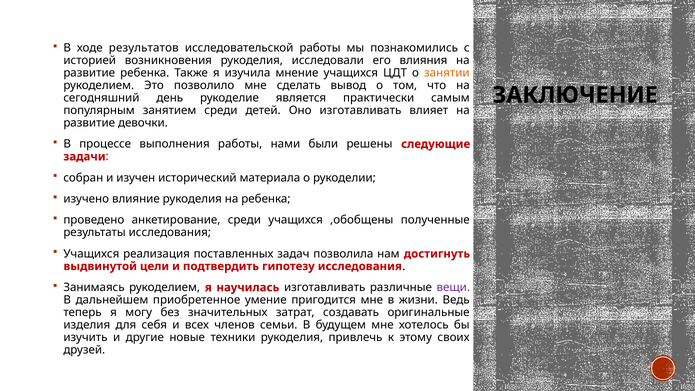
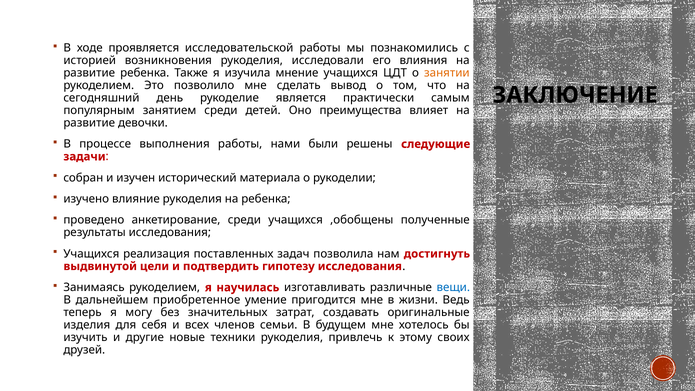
результатов: результатов -> проявляется (144, 48)
Оно изготавливать: изготавливать -> преимущества (361, 110)
вещи colour: purple -> blue (453, 287)
